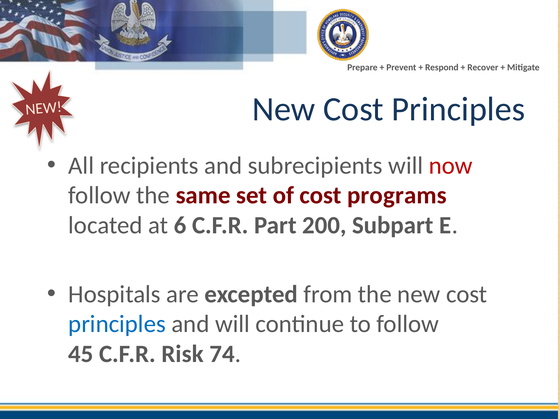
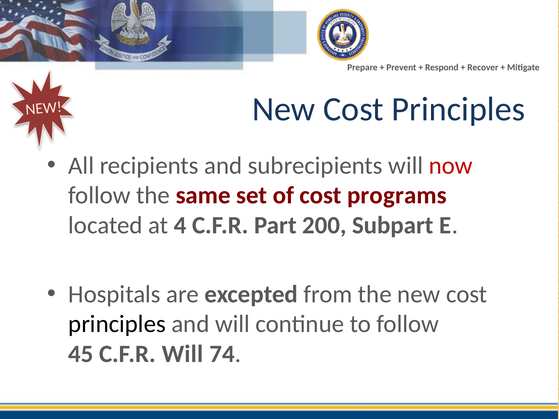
6: 6 -> 4 (180, 225)
principles colour: blue -> black (117, 324)
C.F.R Risk: Risk -> Will (182, 354)
